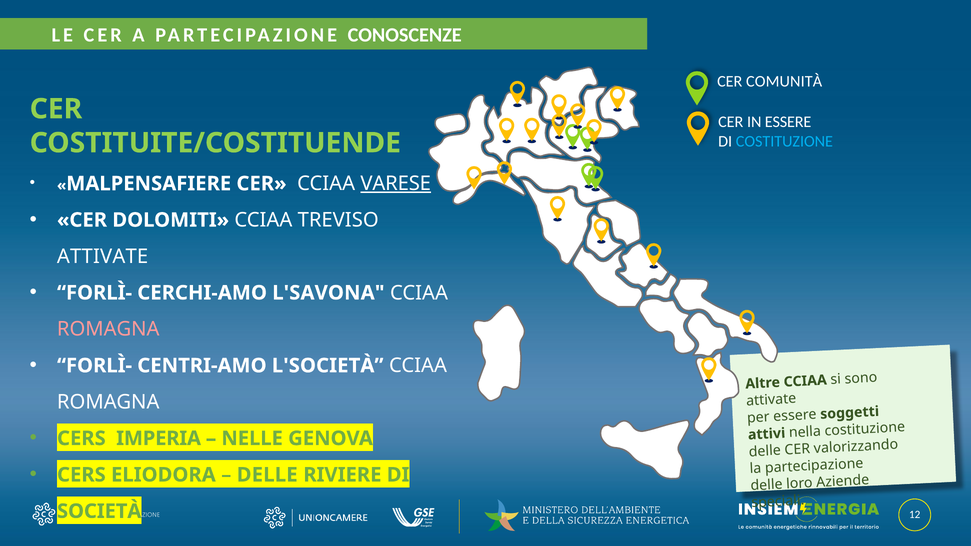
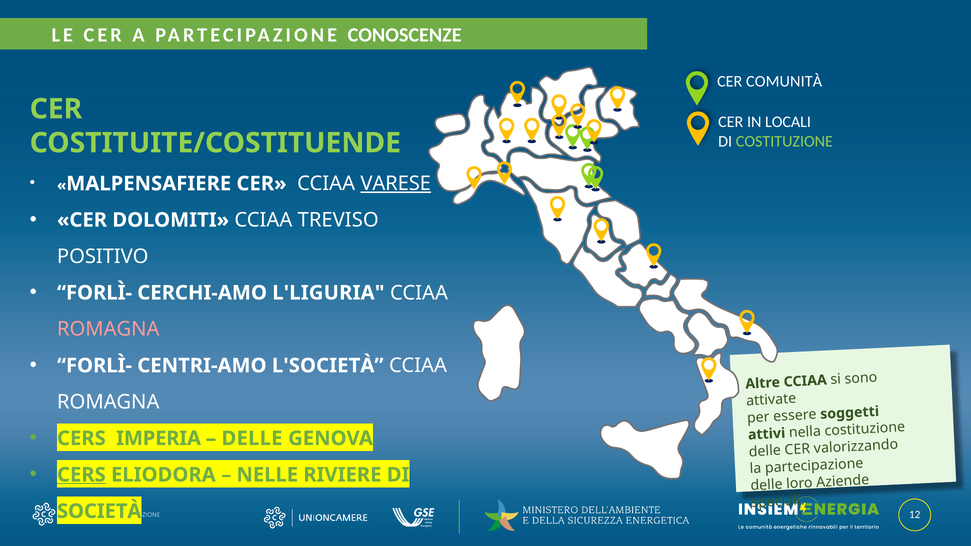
IN ESSERE: ESSERE -> LOCALI (788, 122)
COSTITUZIONE colour: light blue -> light green (784, 141)
ATTIVATE: ATTIVATE -> POSITIVO (103, 257)
L'SAVONA: L'SAVONA -> L'LIGURIA (328, 293)
NELLE: NELLE -> DELLE (252, 439)
CERS underline: none -> present (81, 475)
DELLE: DELLE -> NELLE (267, 475)
